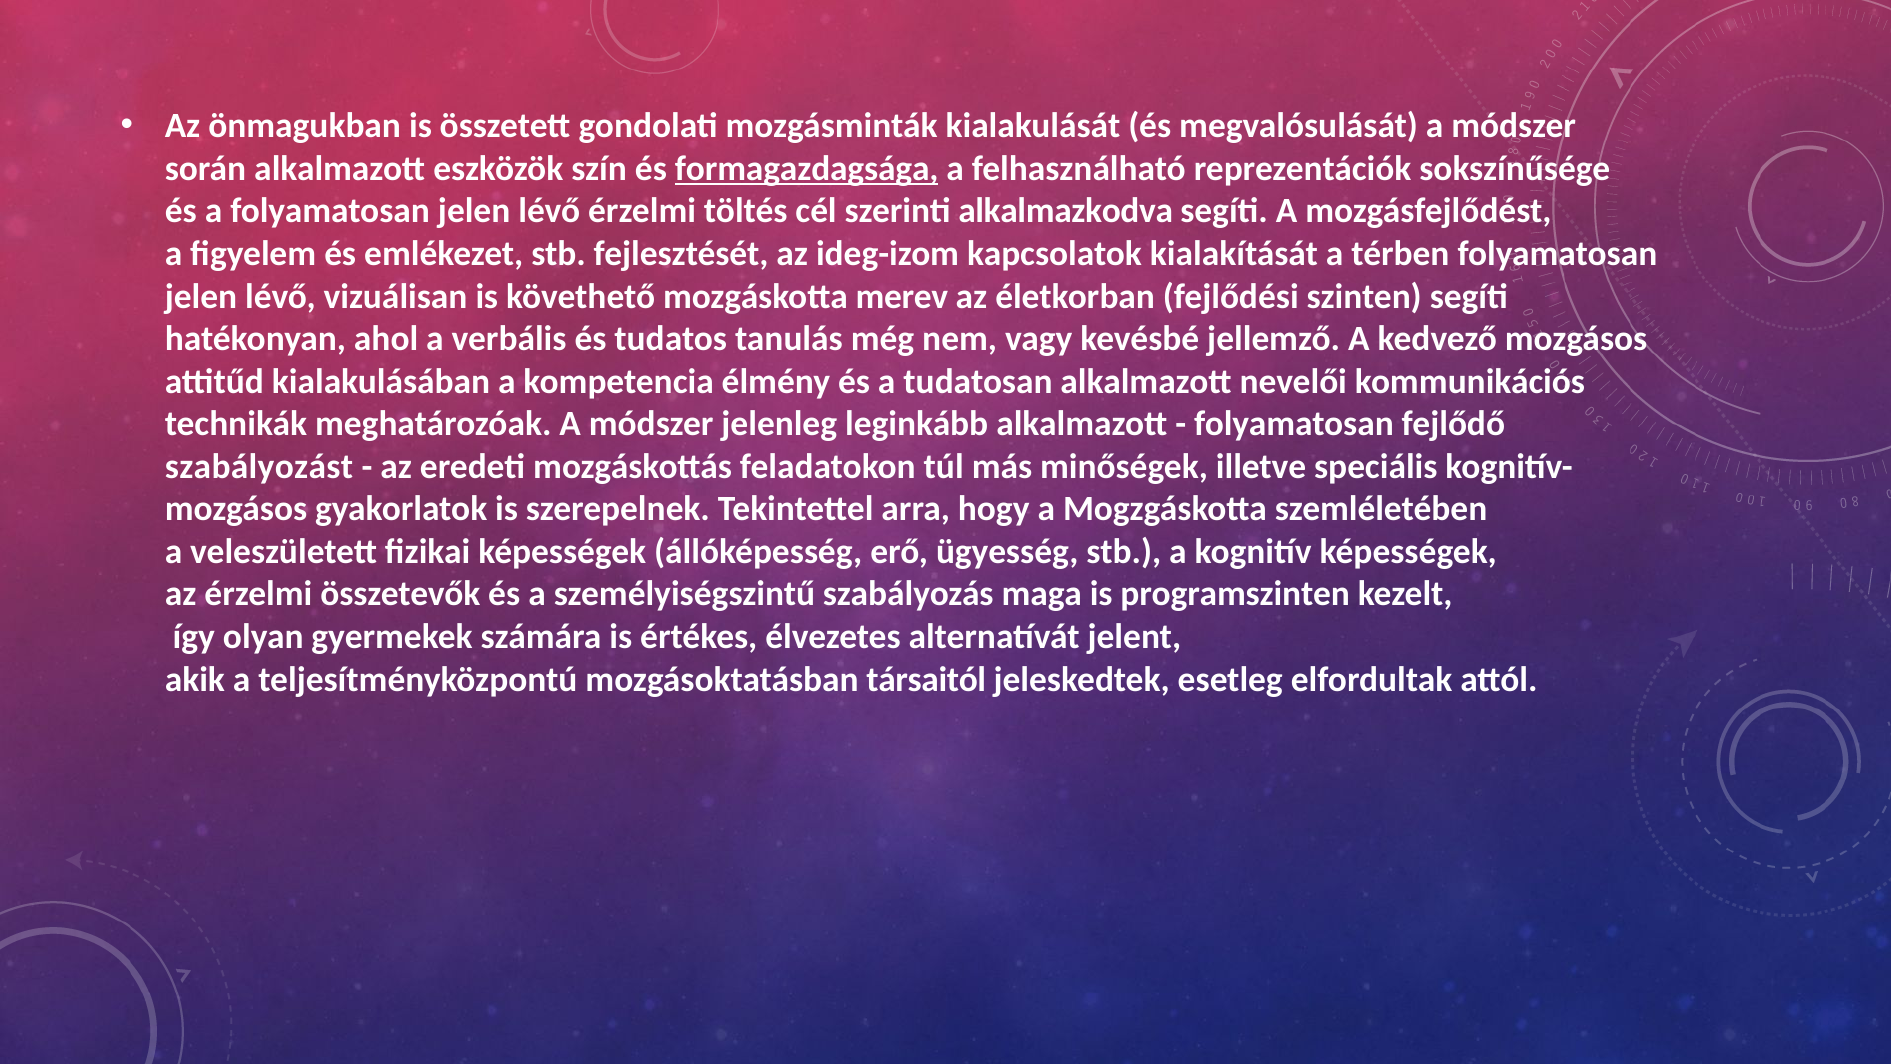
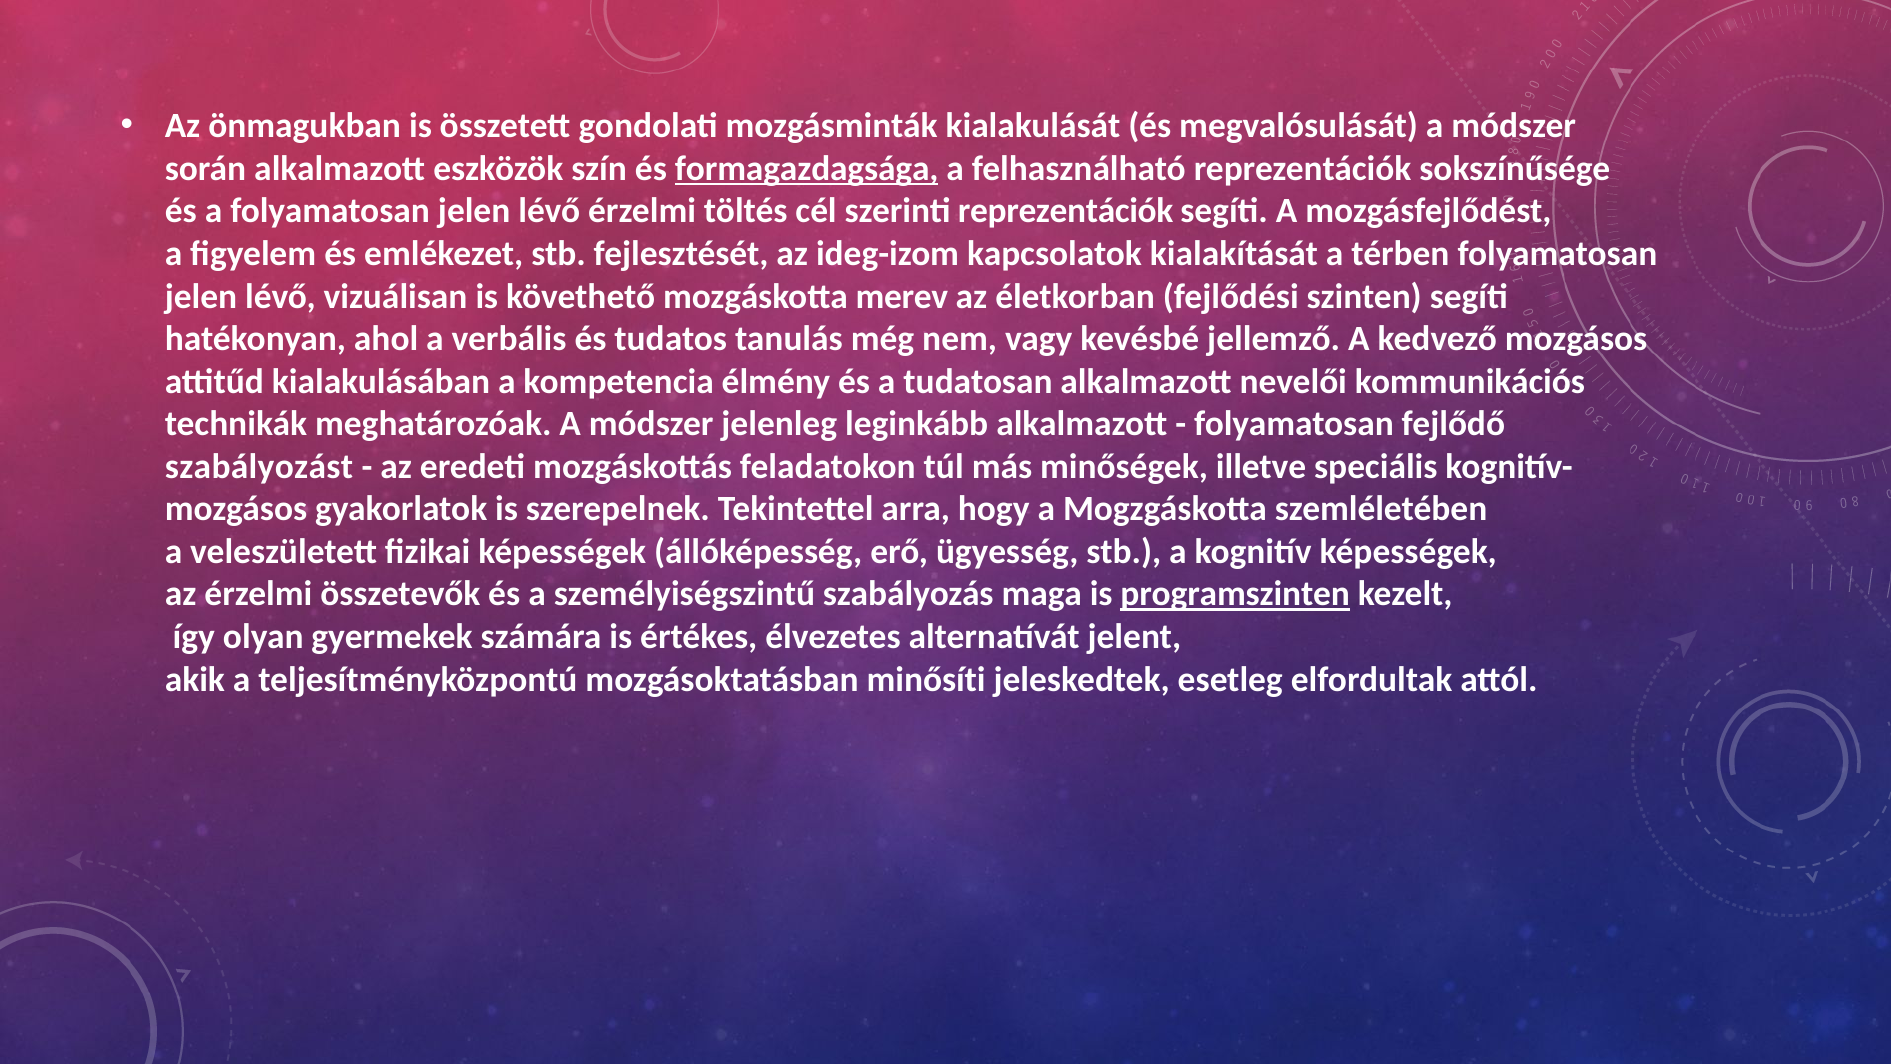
szerinti alkalmazkodva: alkalmazkodva -> reprezentációk (1066, 211)
programszinten underline: none -> present (1235, 594)
társaitól: társaitól -> minősíti (926, 679)
